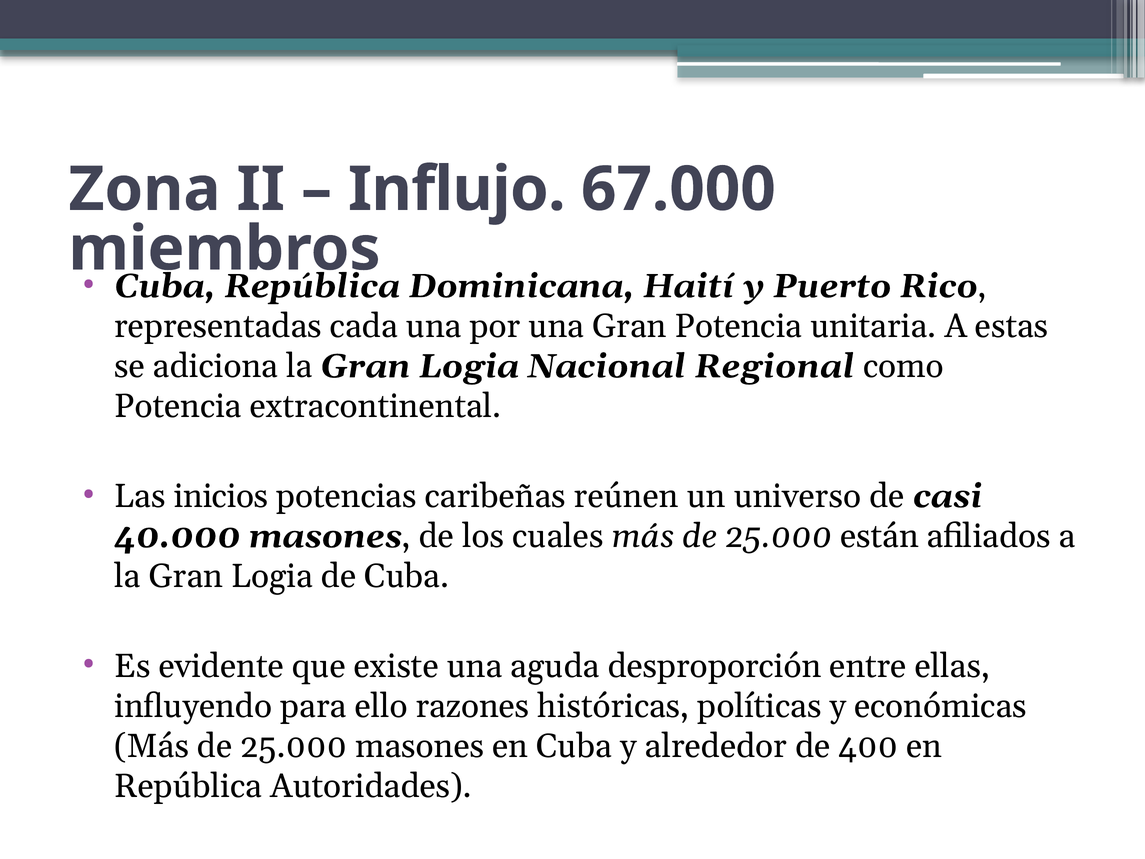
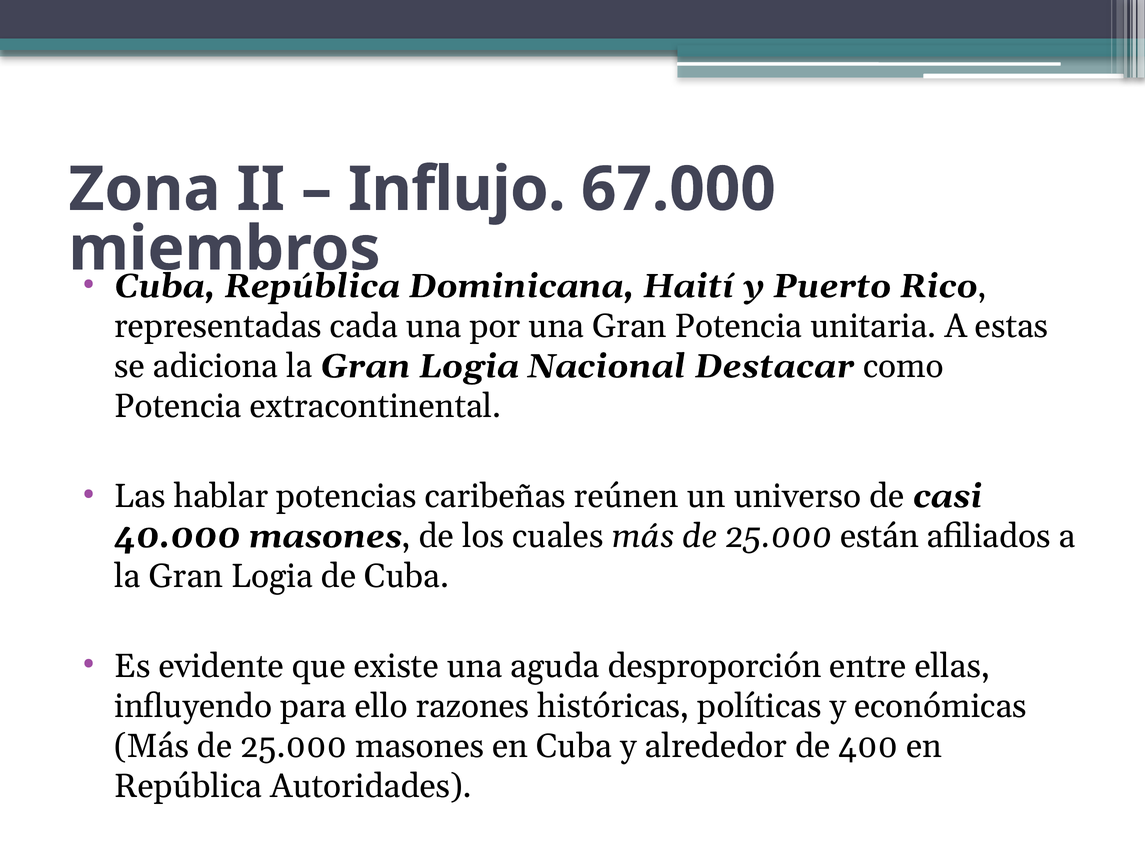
Regional: Regional -> Destacar (774, 366)
inicios: inicios -> hablar (221, 496)
